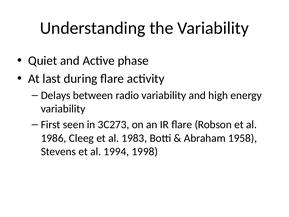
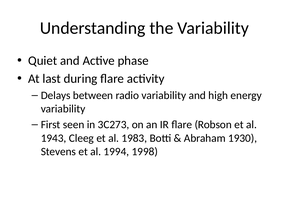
1986: 1986 -> 1943 (54, 138)
1958: 1958 -> 1930 (243, 138)
